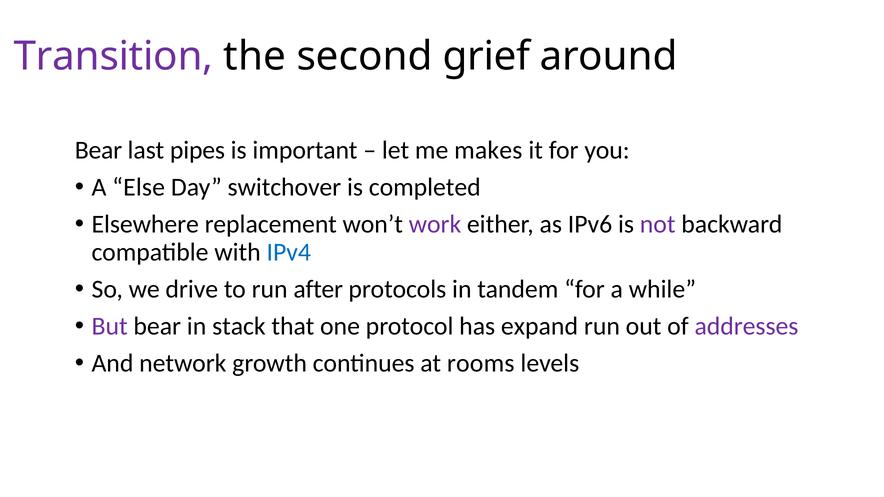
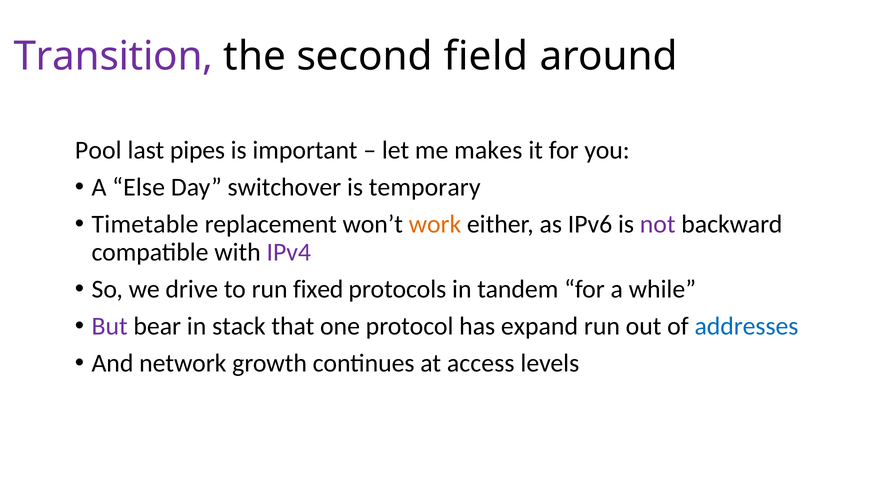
grief: grief -> field (486, 56)
Bear: Bear -> Pool (98, 151)
completed: completed -> temporary (425, 188)
Elsewhere: Elsewhere -> Timetable (145, 225)
work colour: purple -> orange (435, 225)
IPv4 colour: blue -> purple (289, 252)
after: after -> fixed (318, 289)
addresses colour: purple -> blue (746, 326)
rooms: rooms -> access (481, 363)
